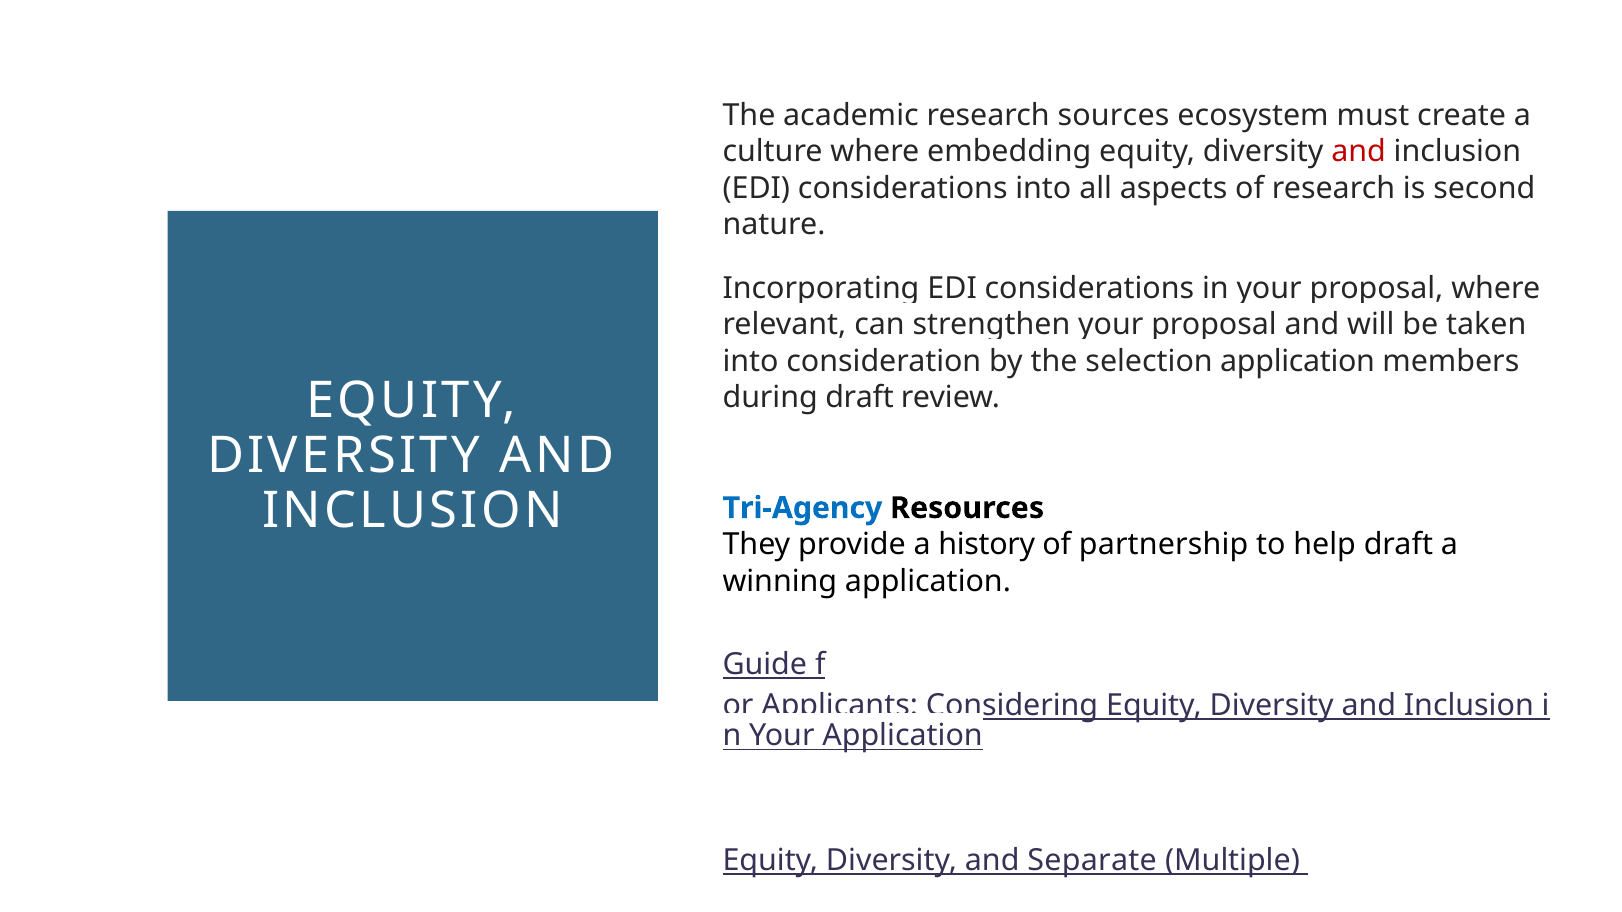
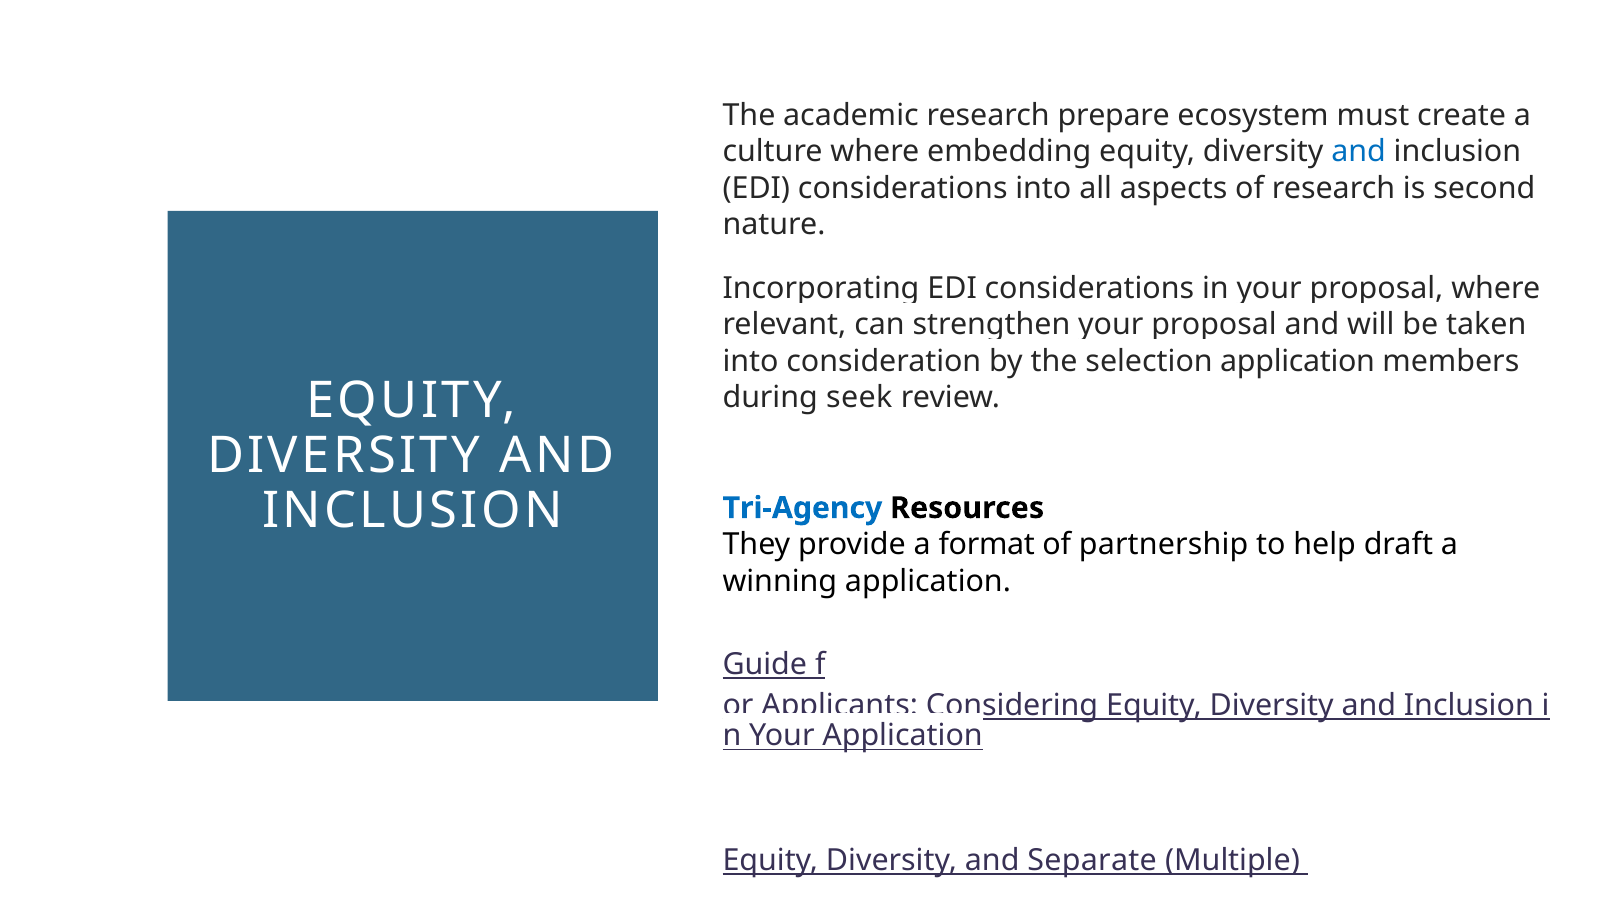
sources: sources -> prepare (1114, 115)
and colour: red -> blue (1359, 152)
during draft: draft -> seek (859, 398)
history: history -> format (987, 545)
